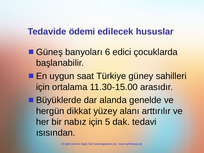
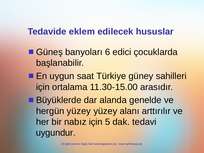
ödemi: ödemi -> eklem (82, 32)
hergün dikkat: dikkat -> yüzey (79, 111)
ısısından: ısısından -> uygundur (56, 133)
